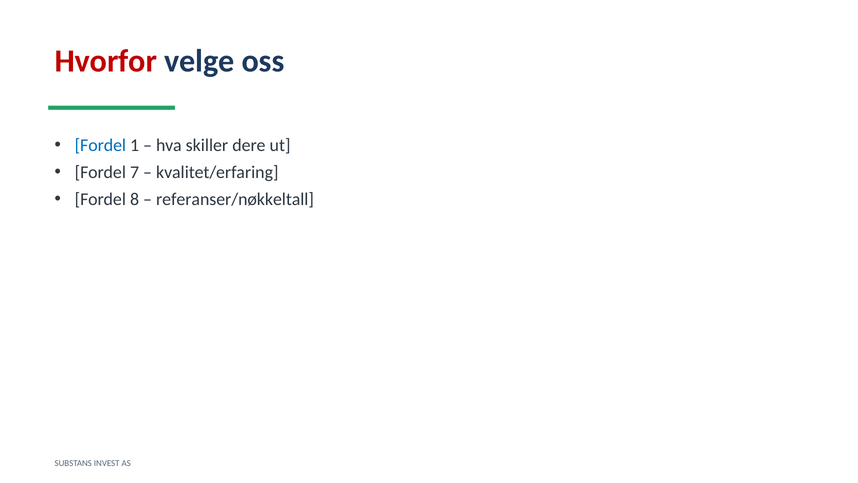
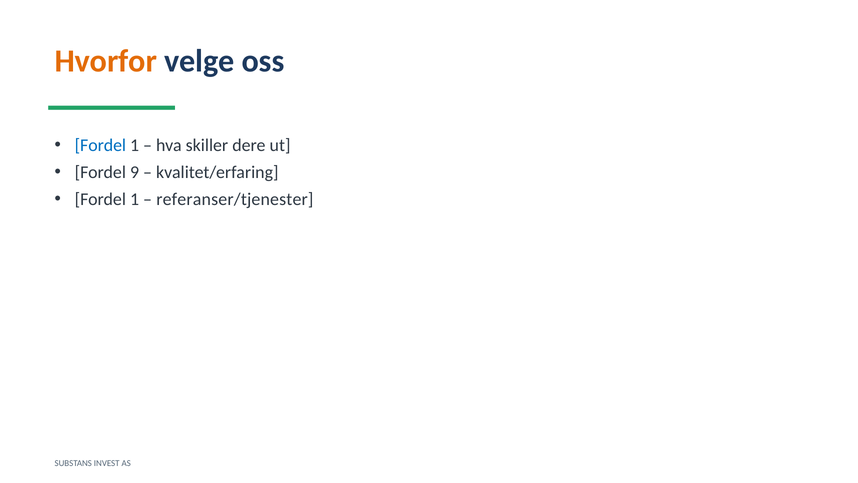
Hvorfor colour: red -> orange (106, 61)
7: 7 -> 9 (135, 172)
8: 8 -> 1 (135, 199)
referanser/nøkkeltall: referanser/nøkkeltall -> referanser/tjenester (235, 199)
